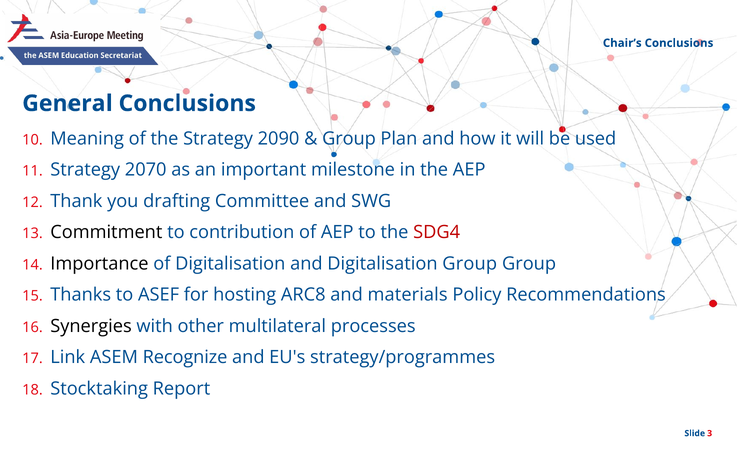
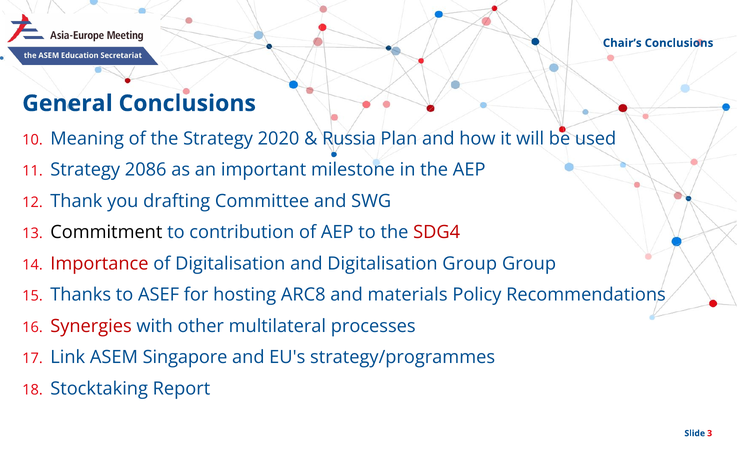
2090: 2090 -> 2020 (279, 138)
Group: Group -> Russia (349, 138)
2070: 2070 -> 2086 (146, 170)
Importance colour: black -> red (99, 263)
Synergies colour: black -> red (91, 326)
Recognize: Recognize -> Singapore (185, 357)
